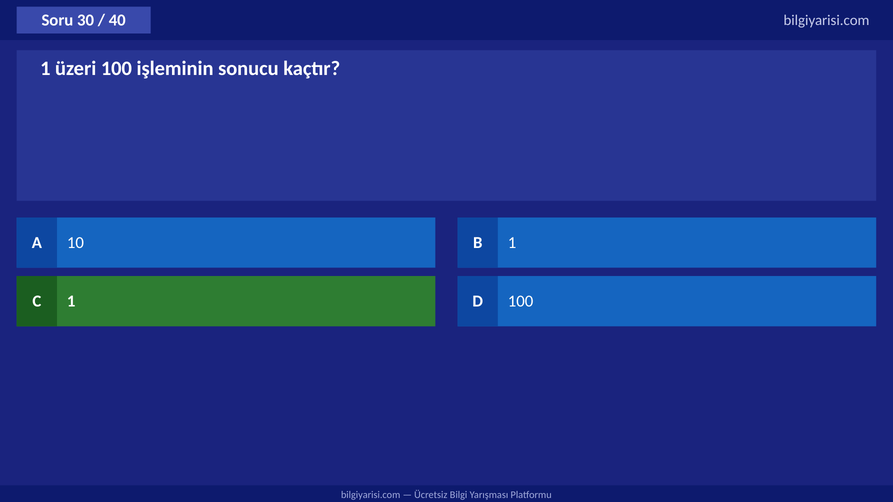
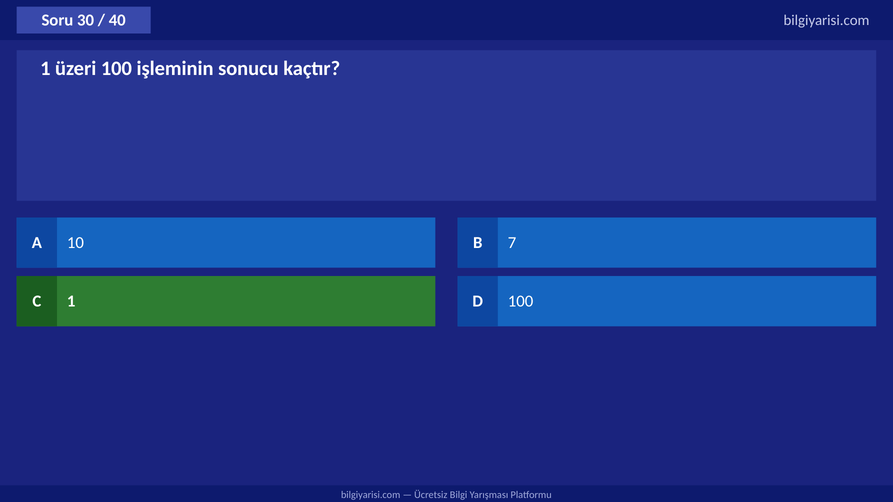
B 1: 1 -> 7 (512, 243)
